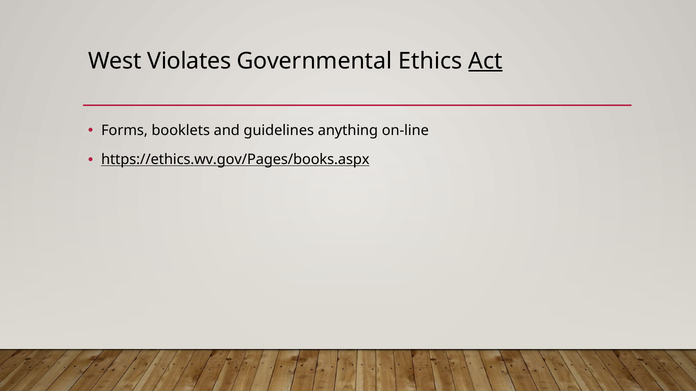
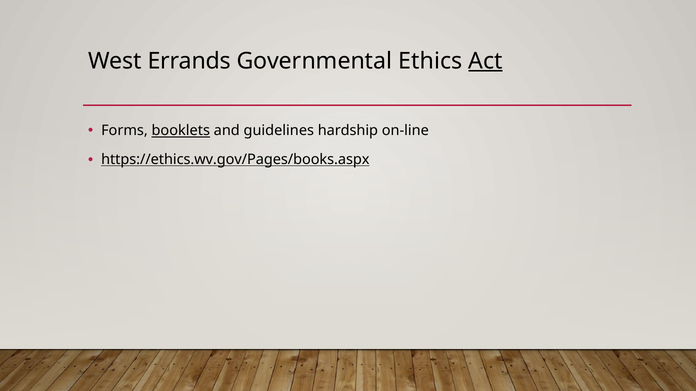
Violates: Violates -> Errands (189, 61)
booklets underline: none -> present (181, 131)
anything: anything -> hardship (348, 131)
